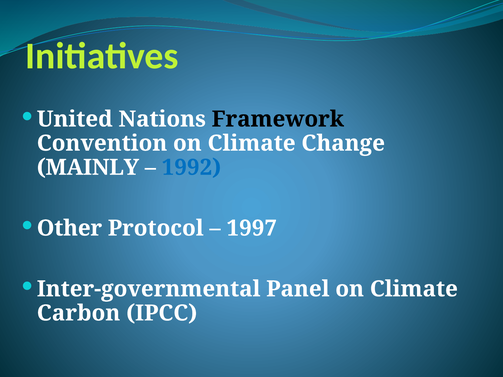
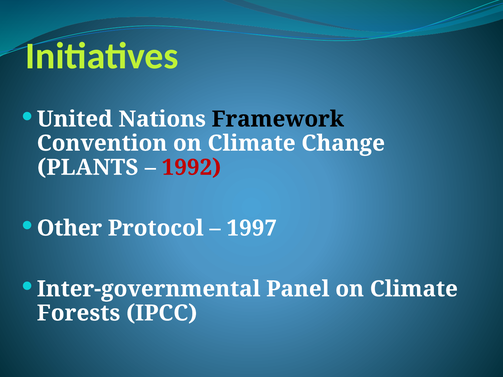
MAINLY: MAINLY -> PLANTS (88, 168)
1992 colour: blue -> red (191, 168)
Carbon: Carbon -> Forests (79, 313)
